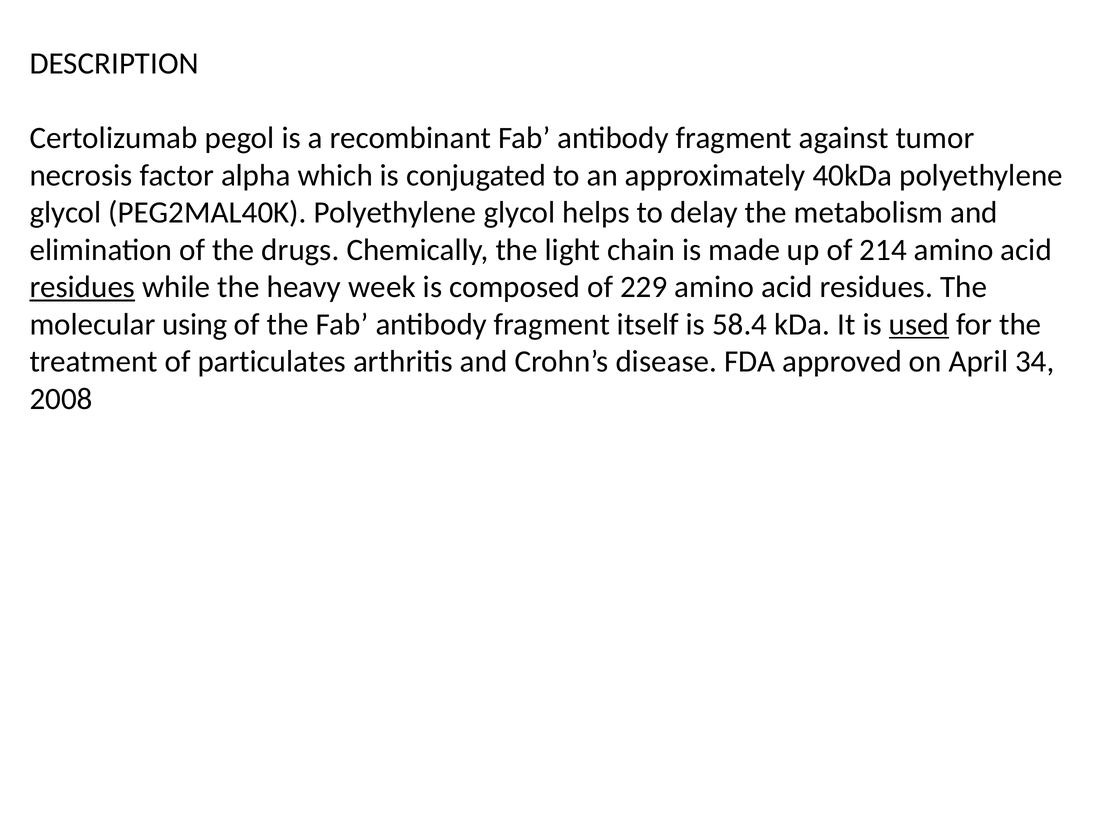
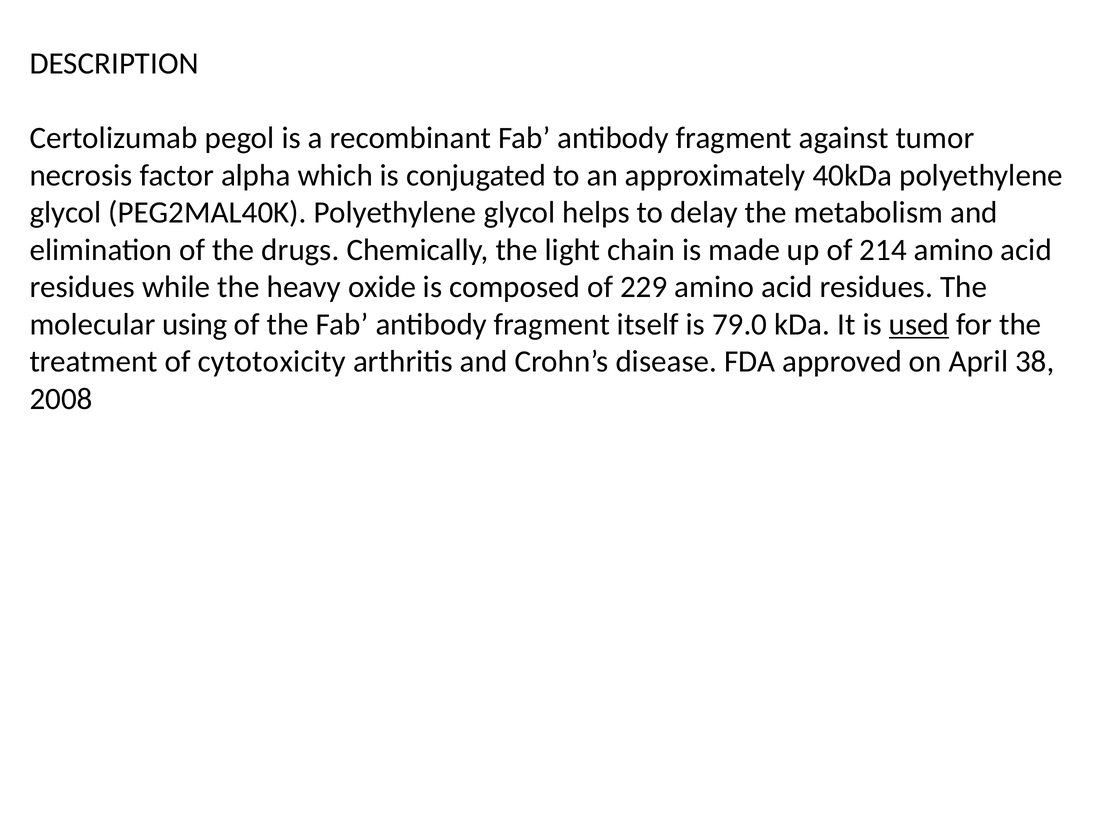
residues underline: present -> none (82, 287)
week: week -> oxide (382, 287)
58.4: 58.4 -> 79.0 (740, 325)
particulates: particulates -> cytotoxicity (272, 362)
34: 34 -> 38 (1035, 362)
